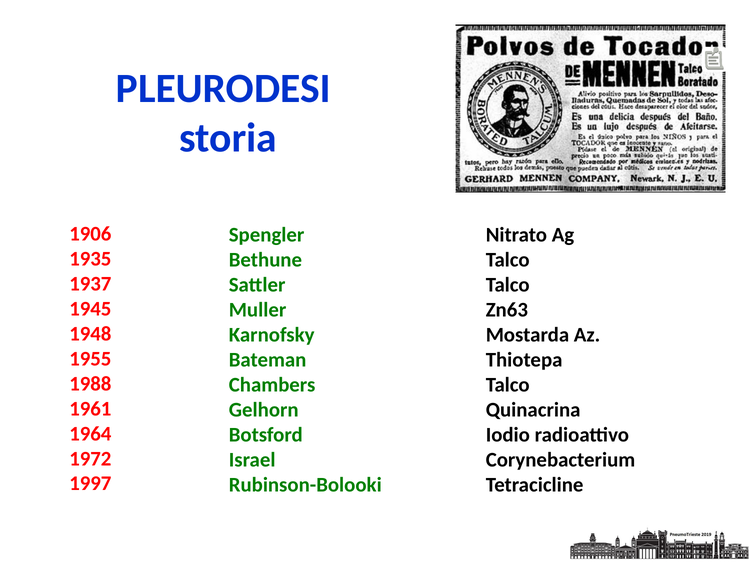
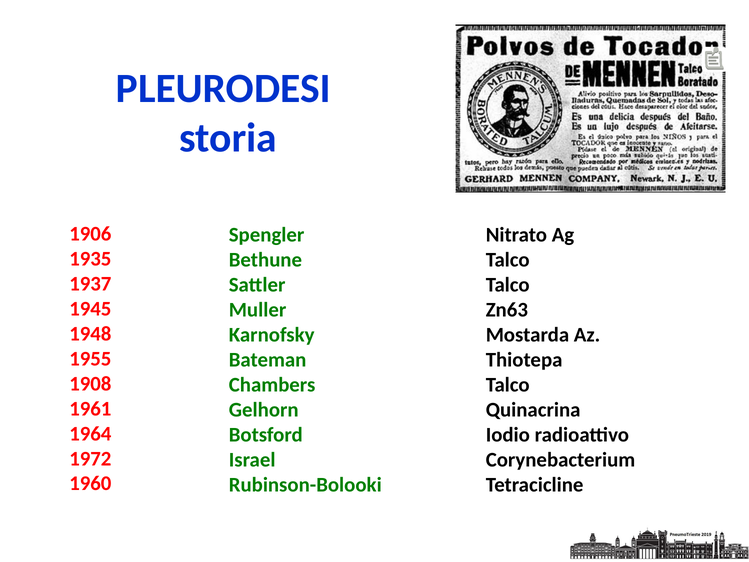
1988: 1988 -> 1908 (90, 383)
1997: 1997 -> 1960 (90, 483)
